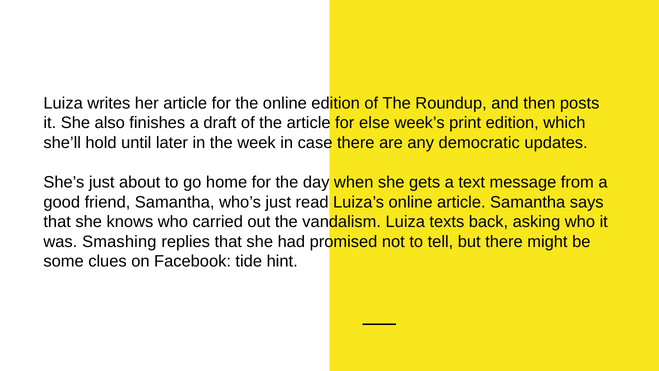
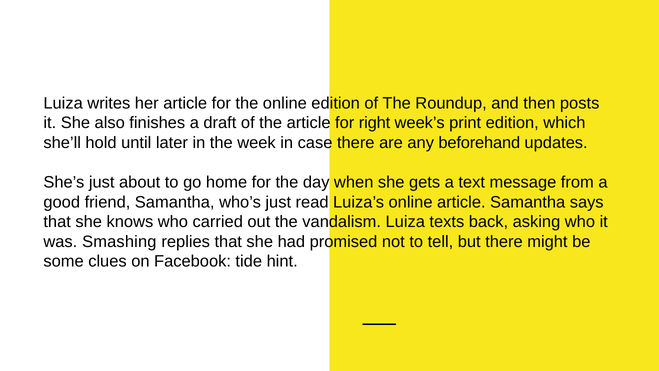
else: else -> right (375, 123)
democratic: democratic -> beforehand (479, 143)
